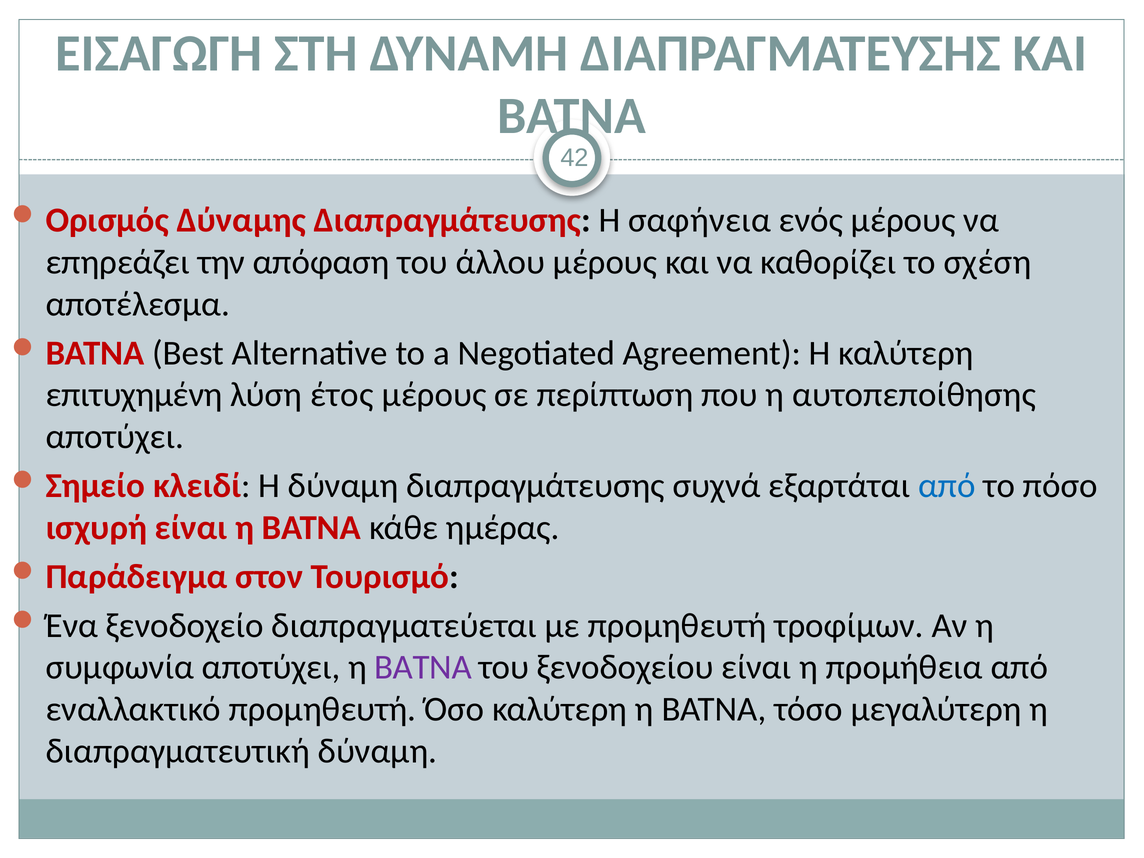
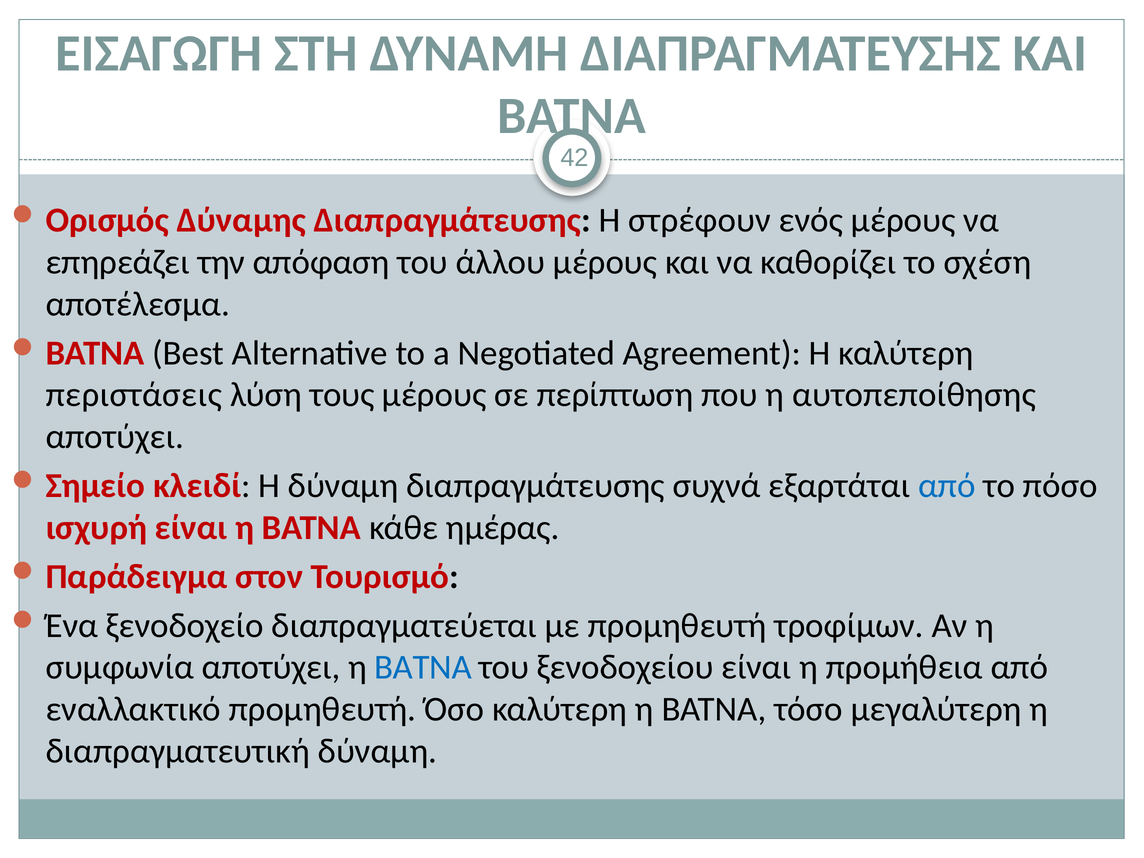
σαφήνεια: σαφήνεια -> στρέφουν (700, 220)
επιτυχημένη: επιτυχημένη -> περιστάσεις (134, 395)
έτος: έτος -> τους (342, 395)
BATNA colour: purple -> blue (423, 667)
